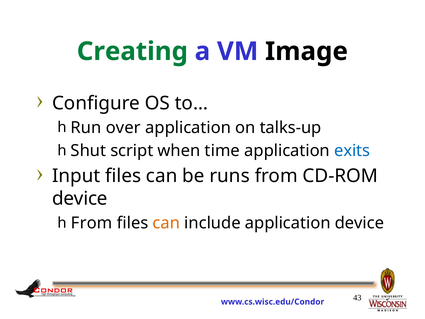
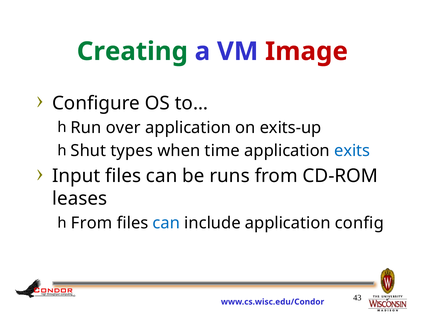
Image colour: black -> red (307, 51)
talks-up: talks-up -> exits-up (291, 127)
script: script -> types (132, 151)
device: device -> leases (80, 199)
can colour: orange -> blue (166, 223)
application device: device -> config (359, 223)
